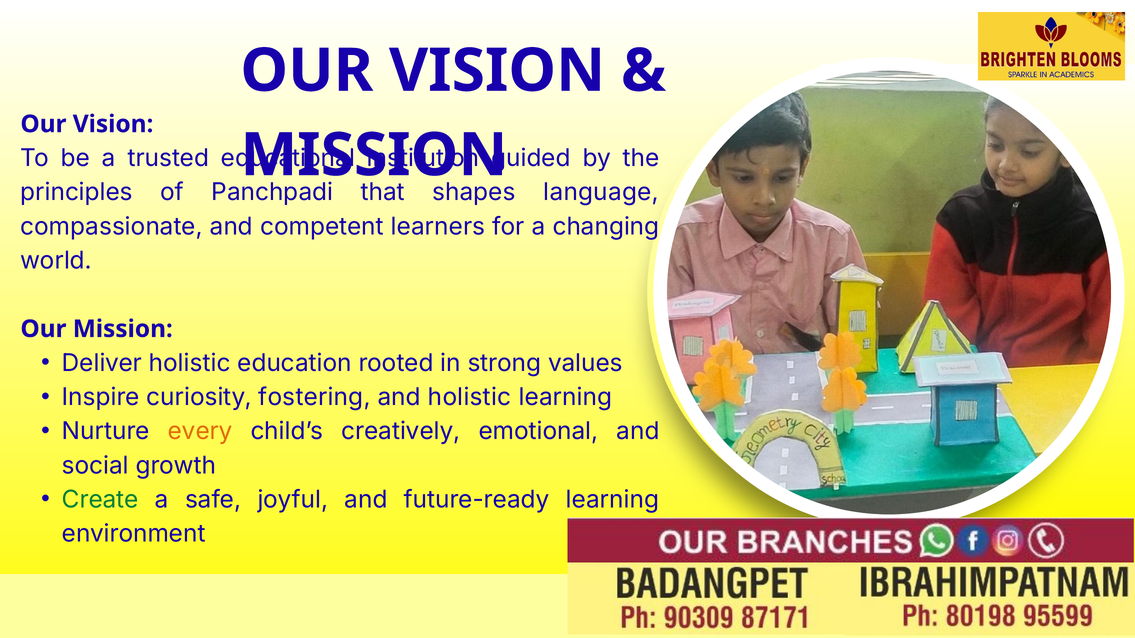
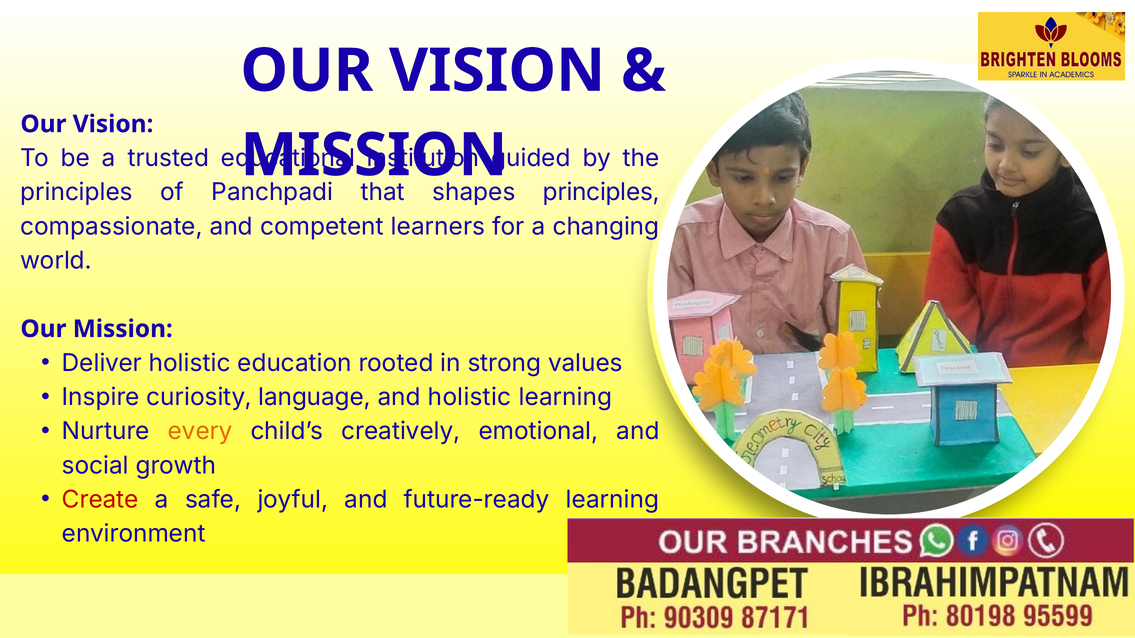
language: language -> principles (601, 193)
fostering: fostering -> language (315, 397)
Create colour: green -> red (100, 500)
